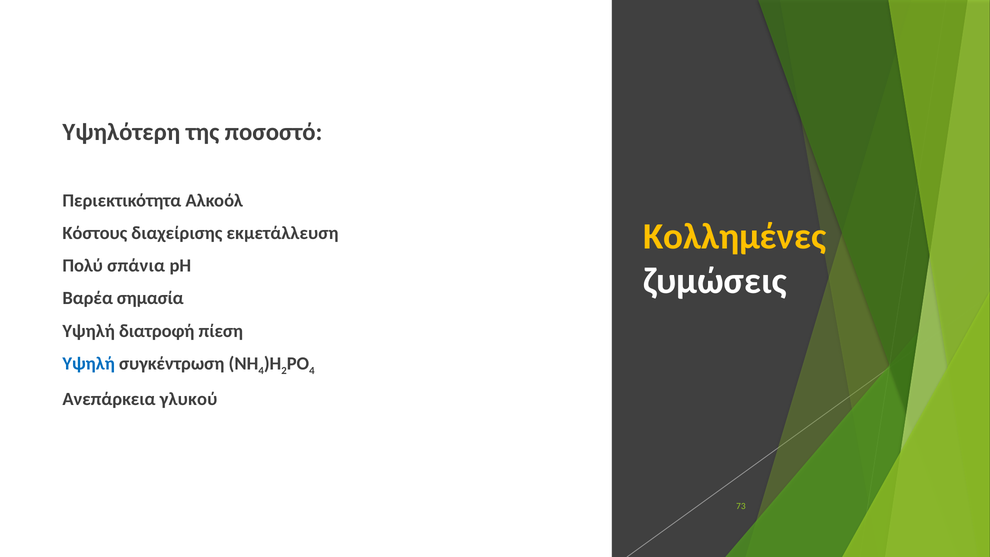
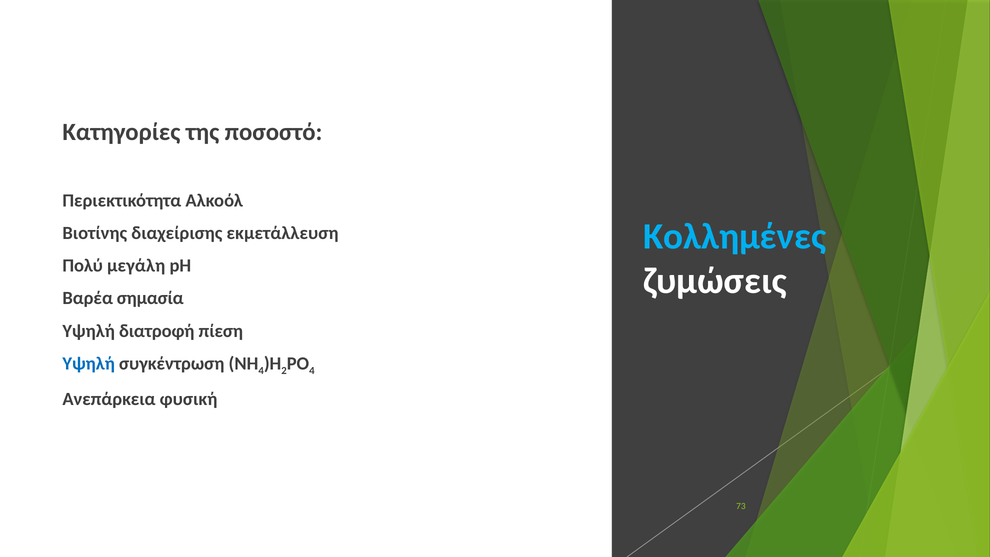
Υψηλότερη: Υψηλότερη -> Κατηγορίες (121, 132)
Κολλημένες colour: yellow -> light blue (735, 236)
Κόστους: Κόστους -> Βιοτίνης (95, 233)
σπάνια: σπάνια -> μεγάλη (136, 266)
γλυκού: γλυκού -> φυσική (189, 399)
